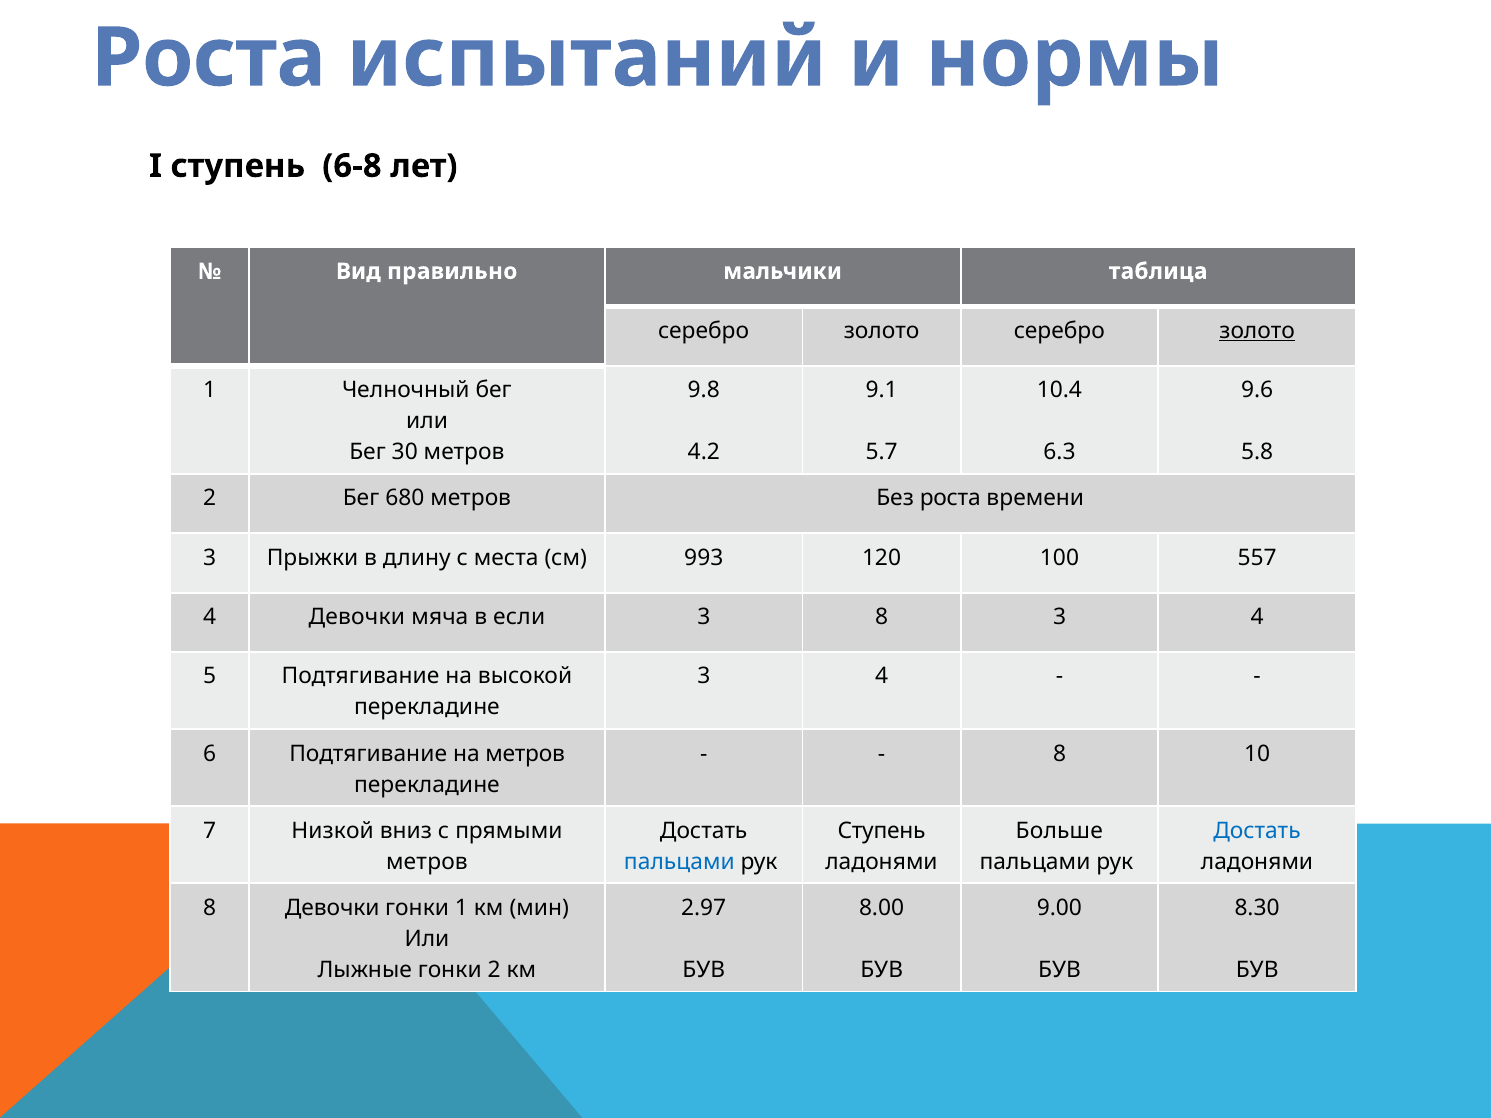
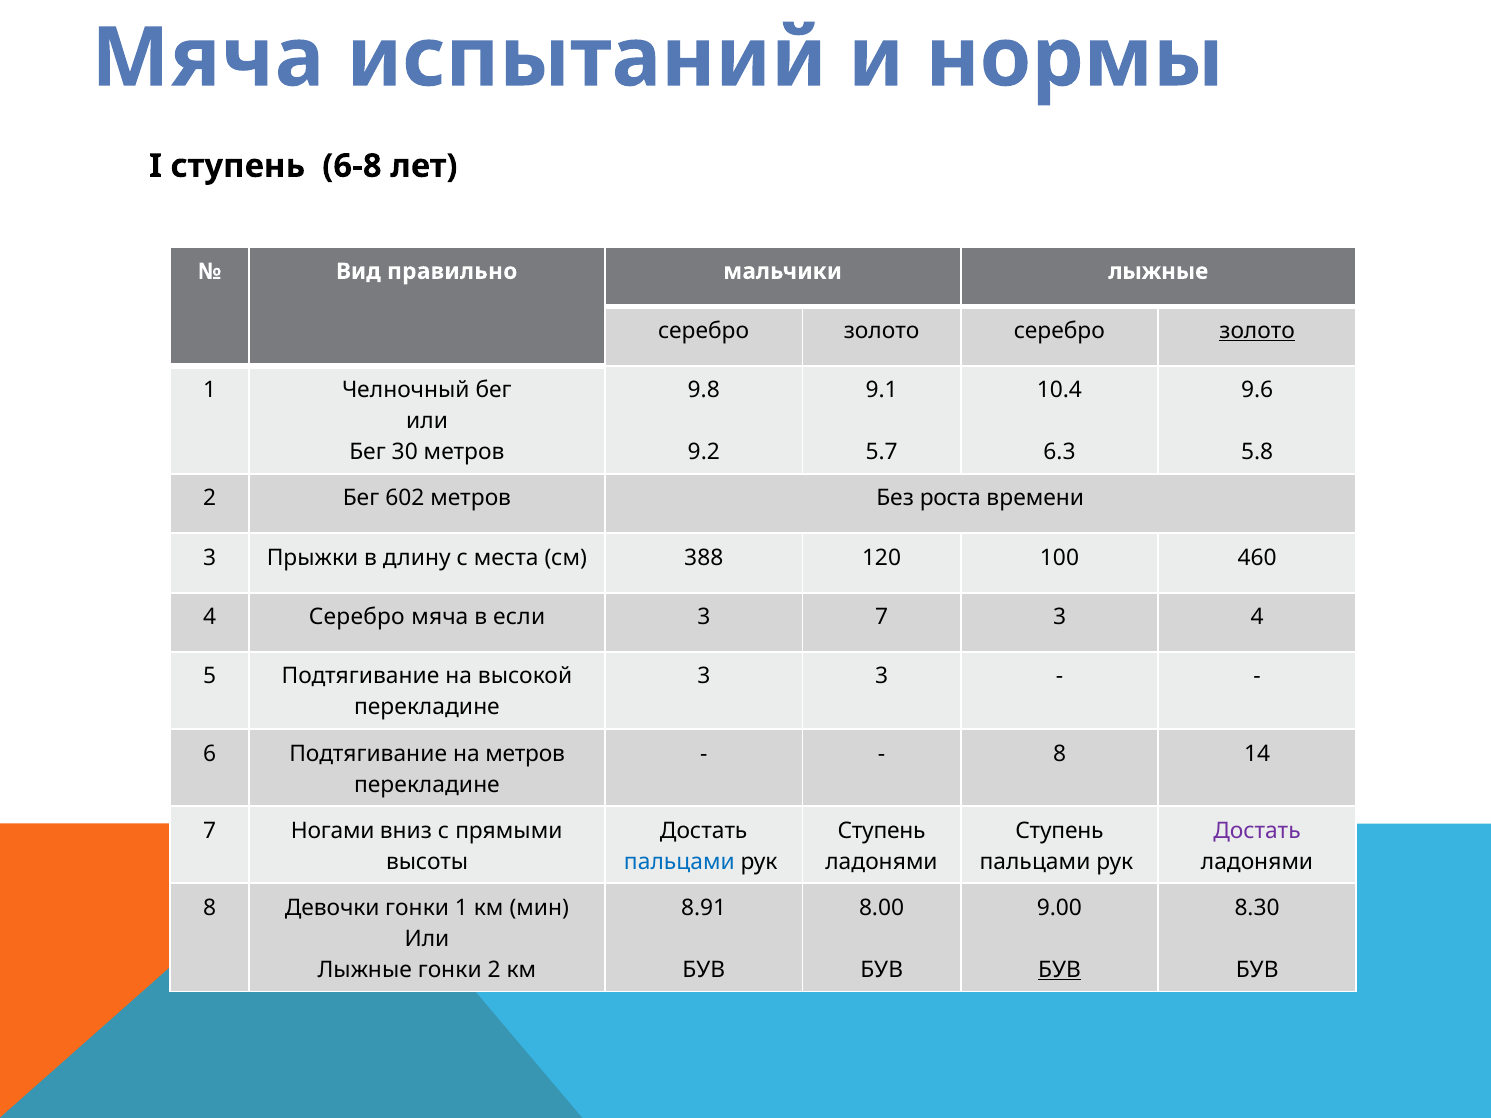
Роста: Роста -> Мяча (208, 58)
мальчики таблица: таблица -> лыжные (1158, 271)
4.2: 4.2 -> 9.2 (704, 452)
680: 680 -> 602 (405, 498)
993: 993 -> 388 (704, 558)
557: 557 -> 460 (1257, 558)
4 Девочки: Девочки -> Серебро (357, 617)
3 8: 8 -> 7 (882, 617)
4: 4 -> 3 (882, 677)
10: 10 -> 14 (1257, 754)
Низкой: Низкой -> Ногами (333, 831)
Больше: Больше -> Ступень (1059, 831)
Достать colour: blue -> purple (1257, 831)
метров: метров -> высоты (427, 862)
2.97: 2.97 -> 8.91 (704, 908)
БУВ underline: none -> present (1060, 970)
